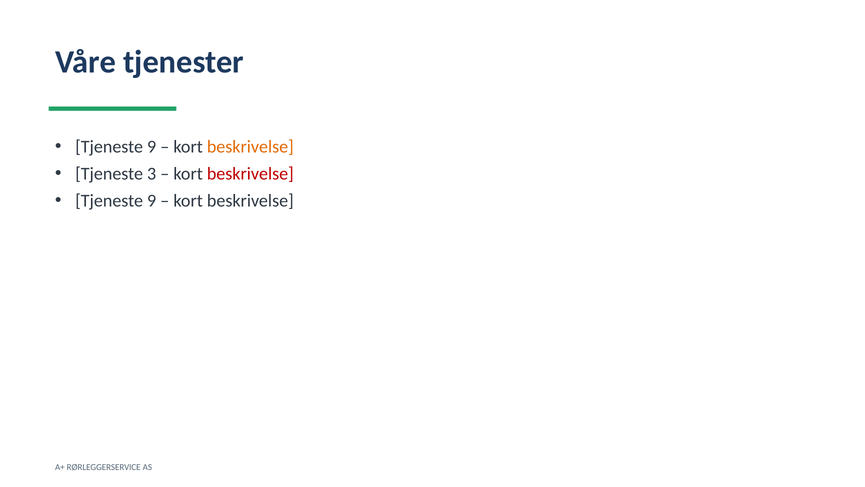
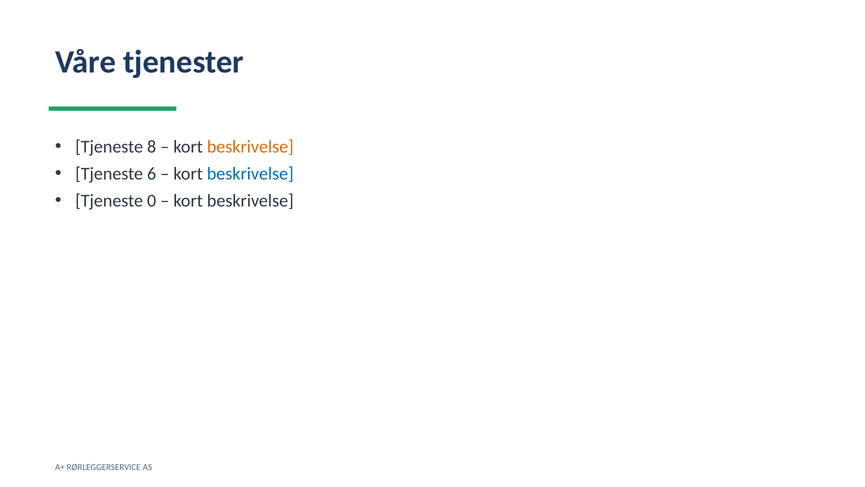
9: 9 -> 8 (152, 147)
3: 3 -> 6 (152, 174)
beskrivelse colour: red -> blue (250, 174)
9: 9 -> 0 (152, 201)
